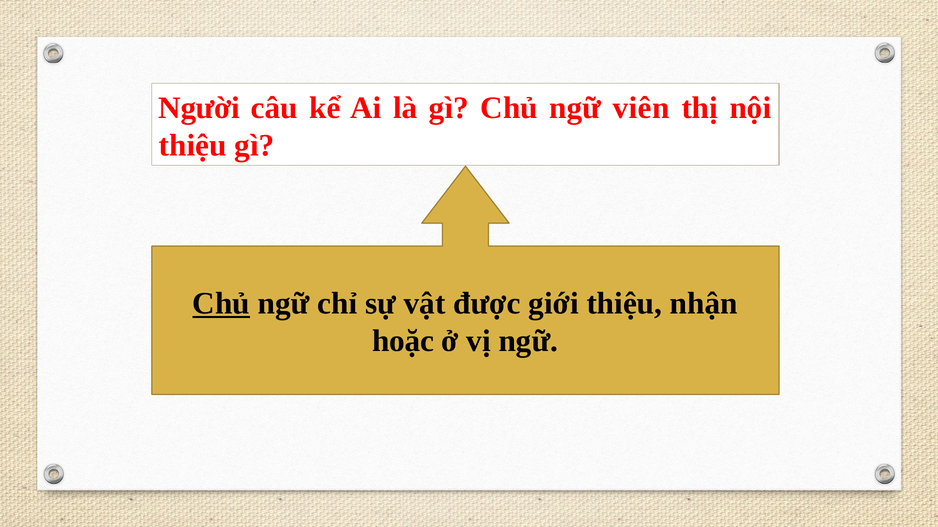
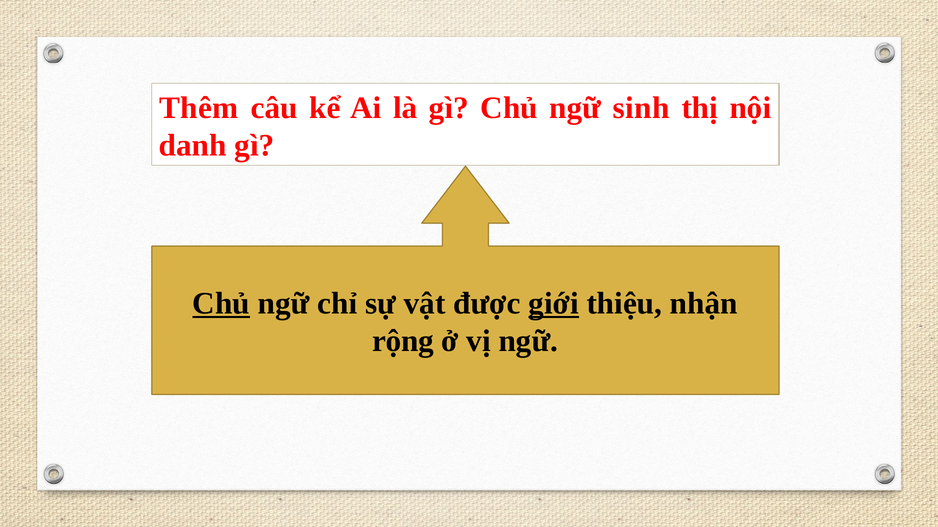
Người: Người -> Thêm (199, 108)
viên: viên -> sinh (641, 108)
thiệu: thiệu -> danh (193, 145)
giới underline: none -> present (554, 304)
hoặc: hoặc -> rộng (403, 342)
